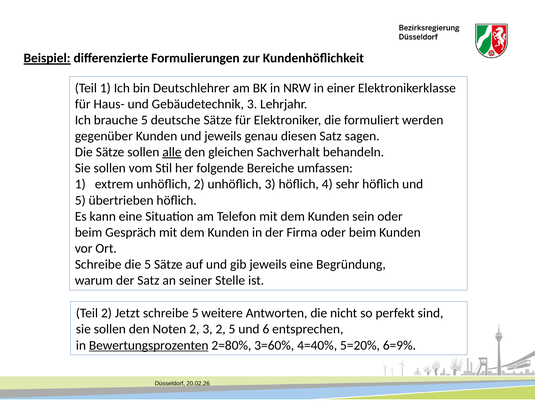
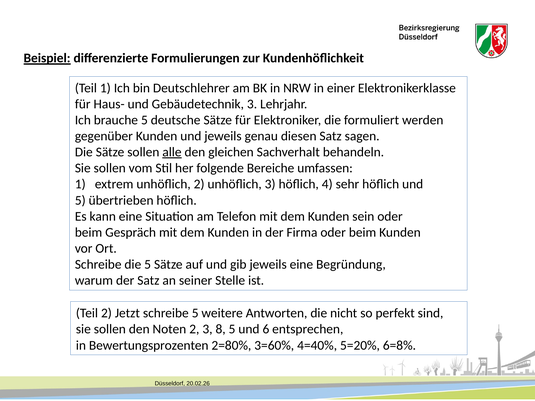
3 2: 2 -> 8 (221, 329)
Bewertungsprozenten underline: present -> none (149, 346)
6=9%: 6=9% -> 6=8% (399, 346)
